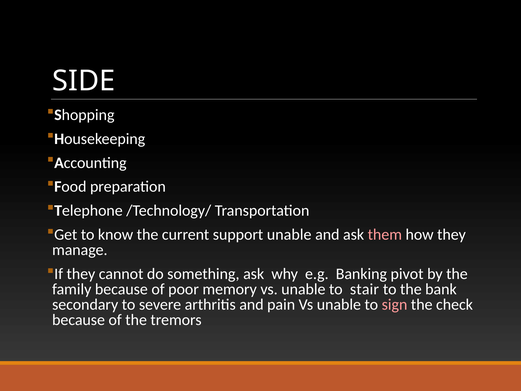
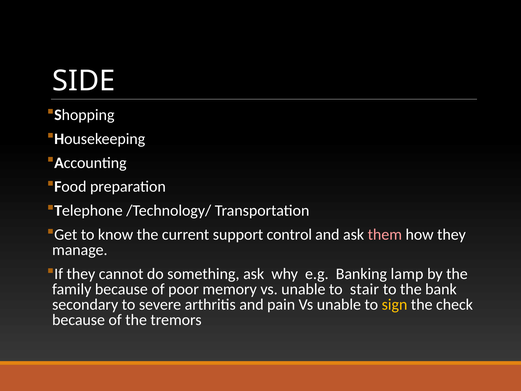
support unable: unable -> control (289, 235)
pivot: pivot -> lamp (407, 274)
sign colour: pink -> yellow (395, 304)
